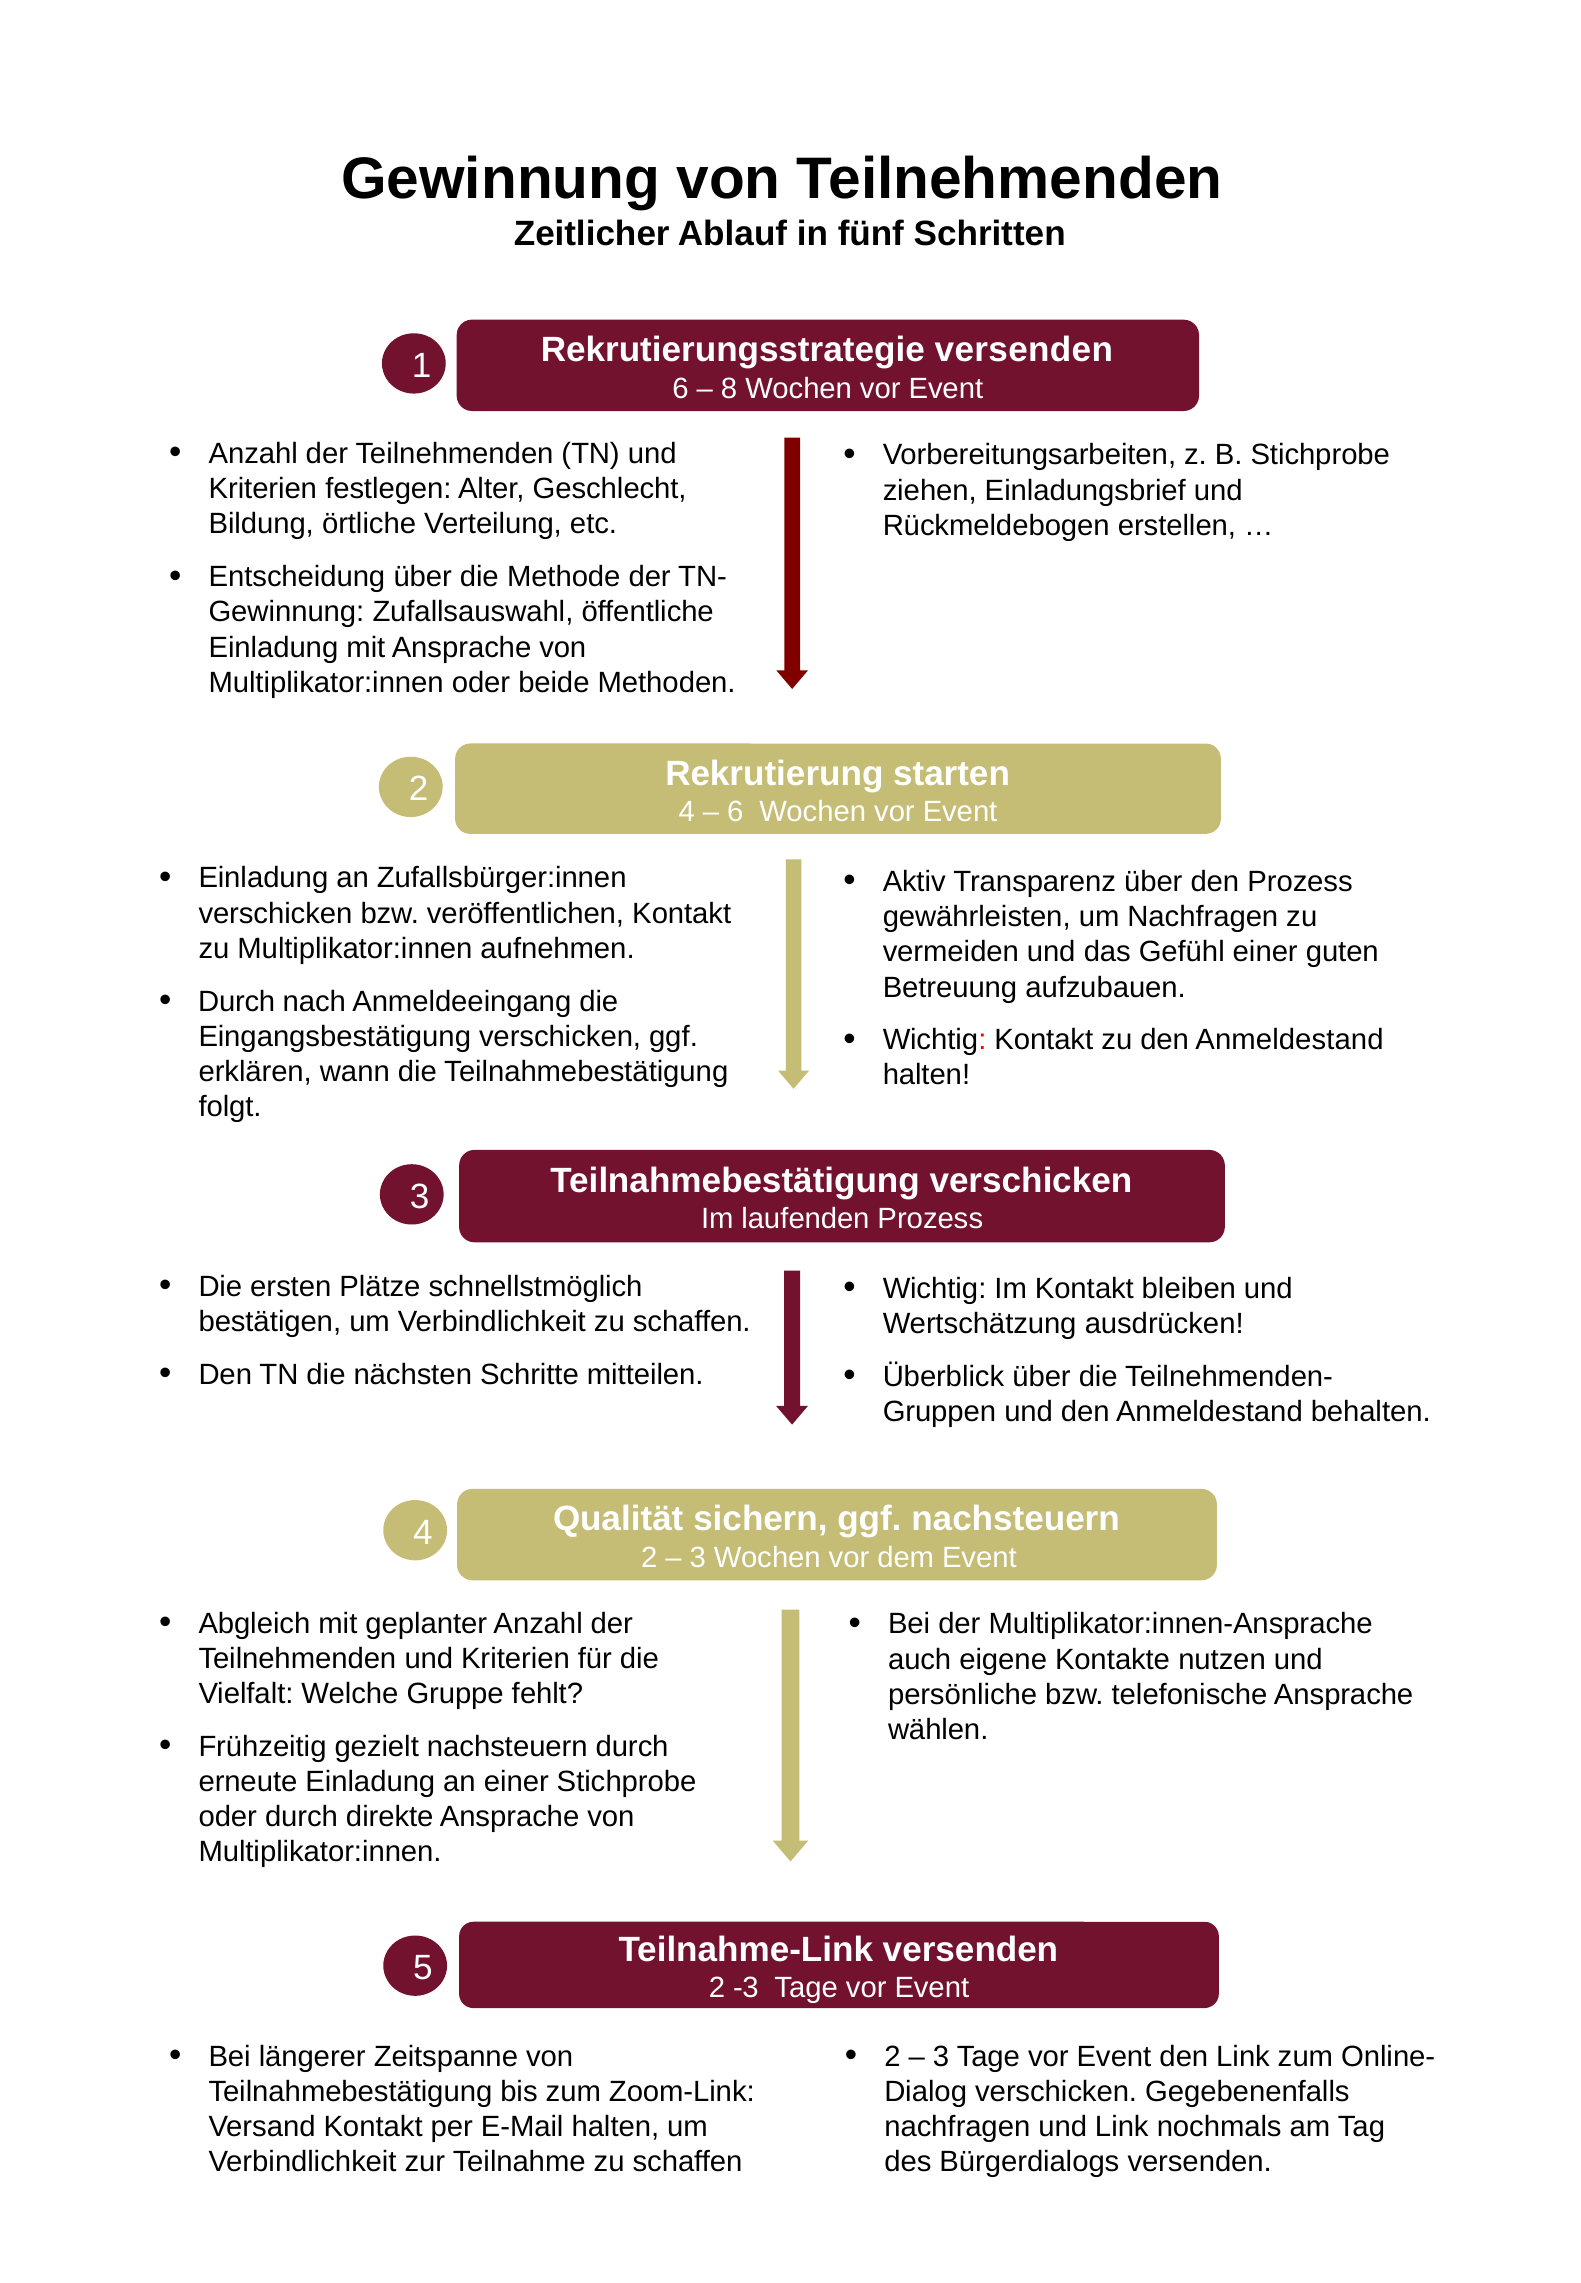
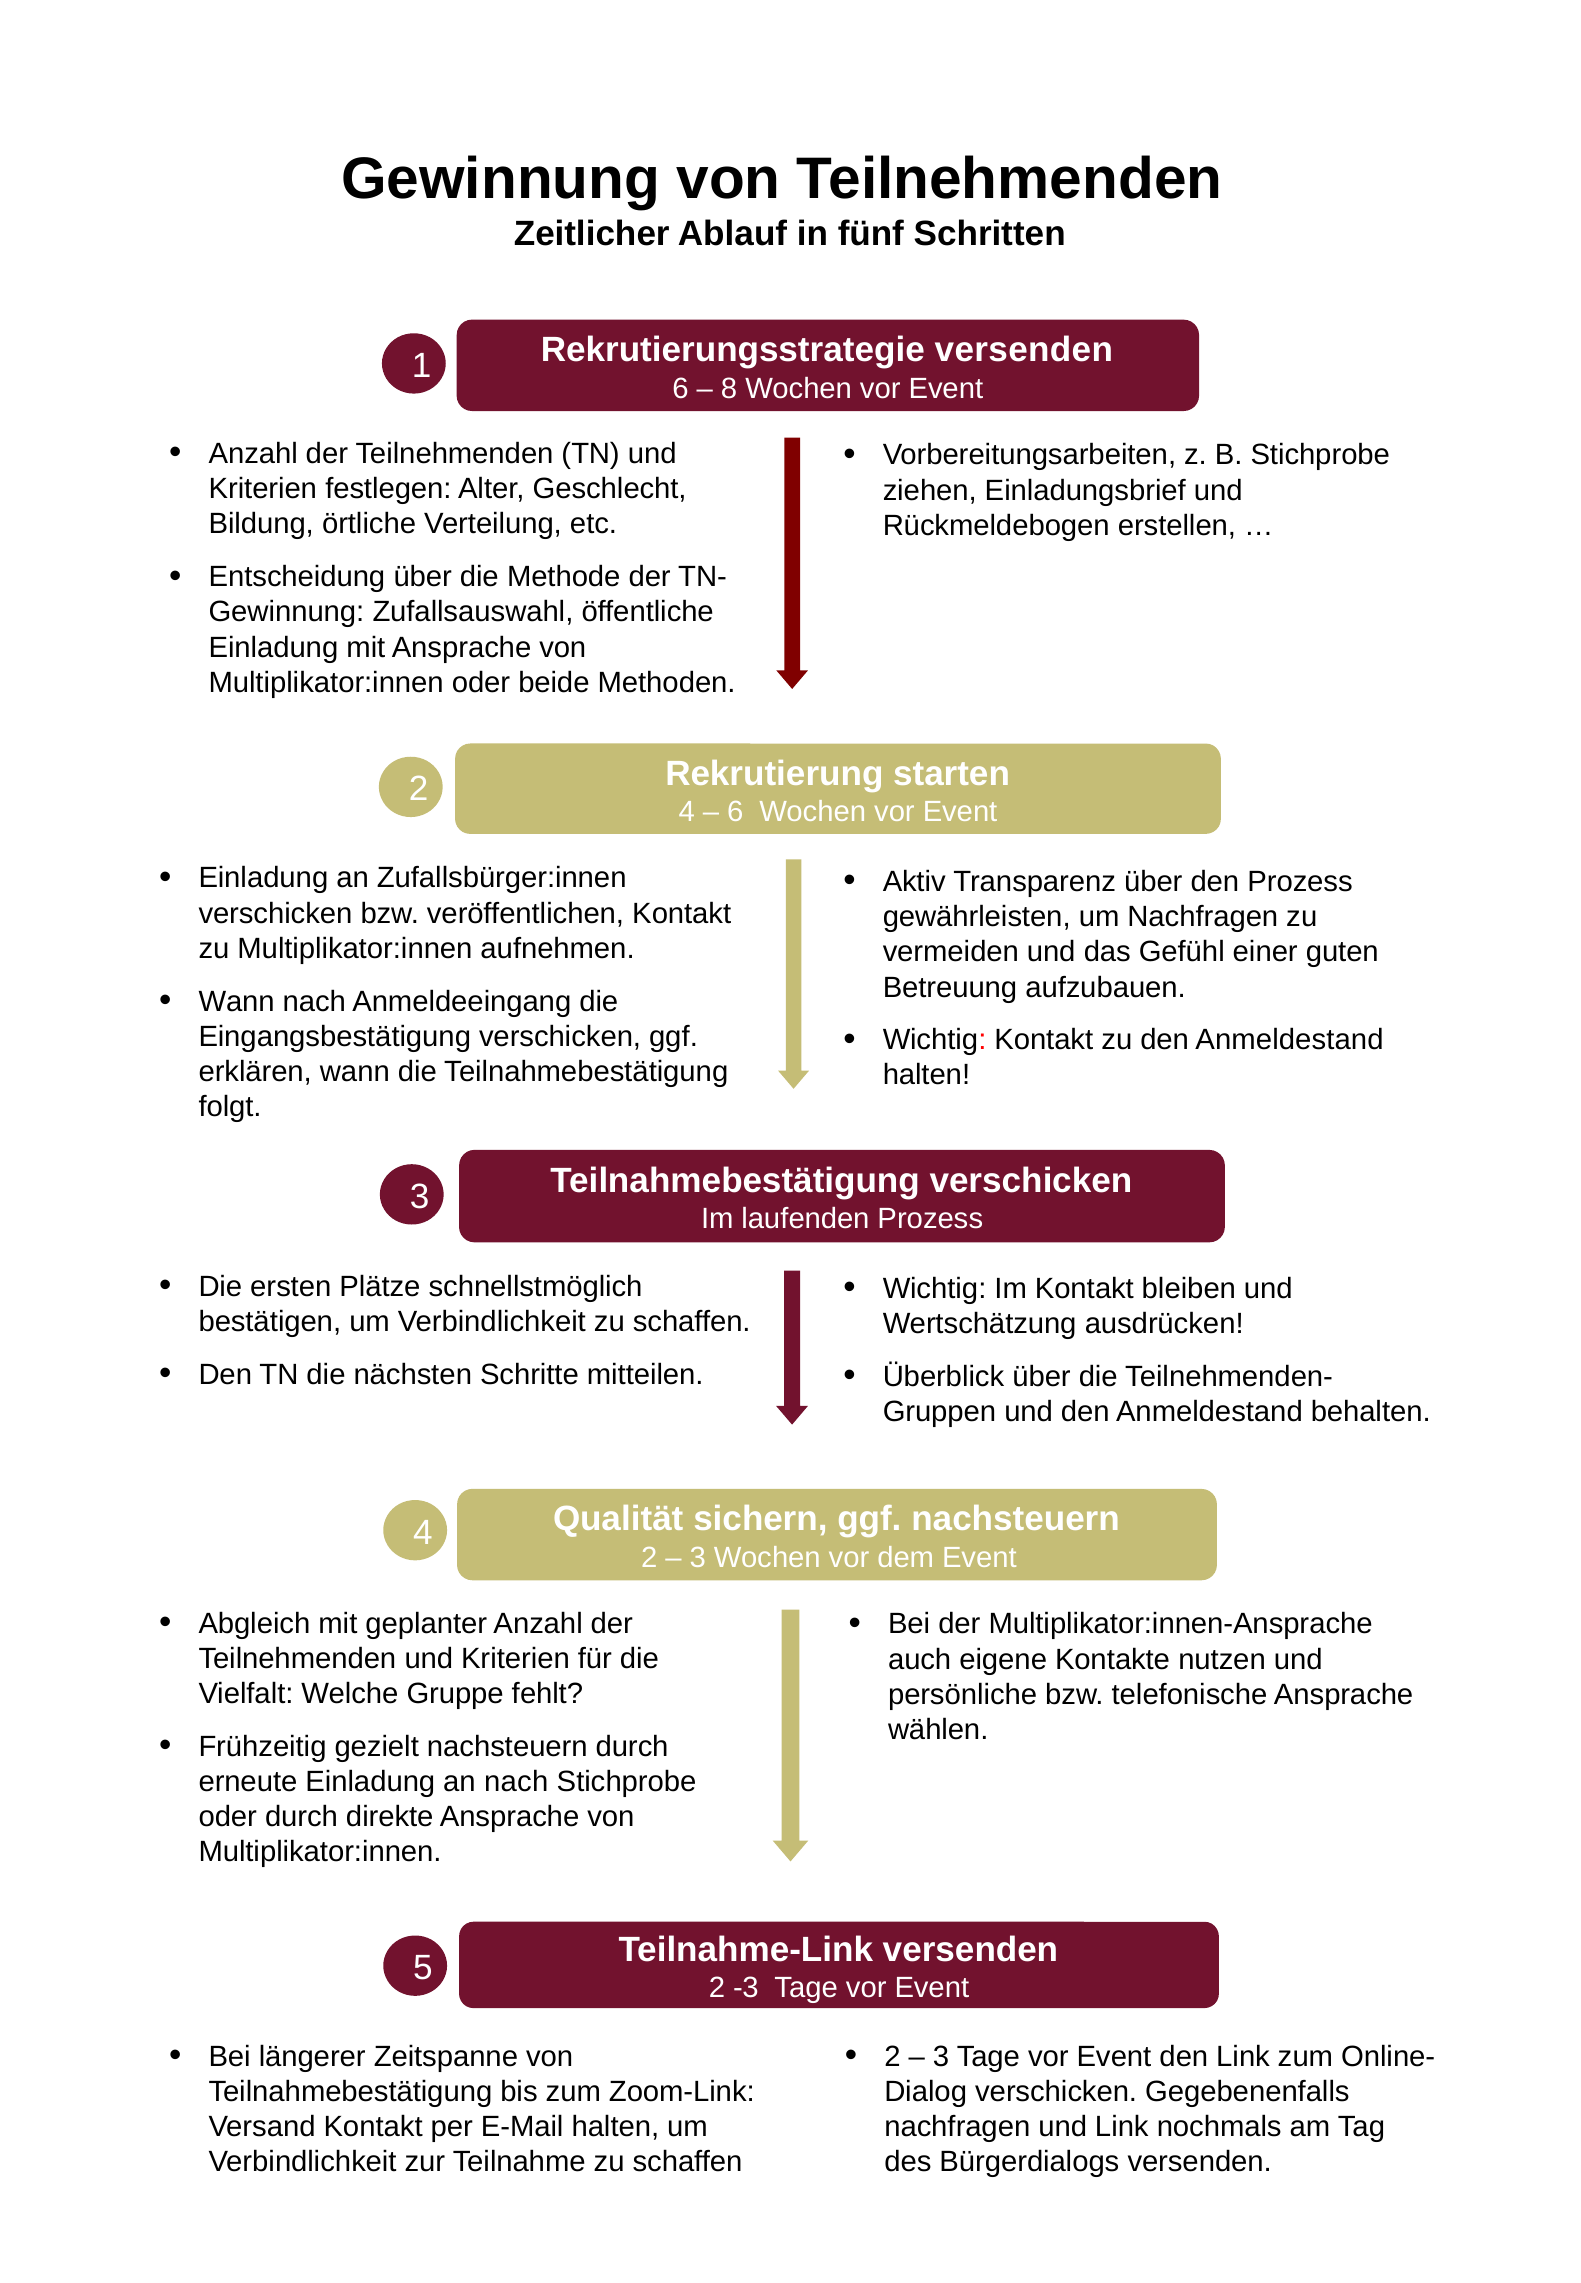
Durch: Durch -> Wann (237, 1002)
an einer: einer -> nach (516, 1782)
